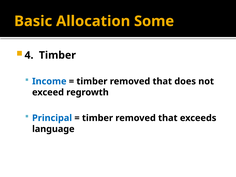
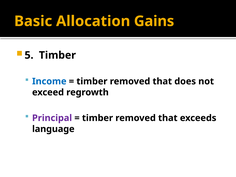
Some: Some -> Gains (154, 21)
4: 4 -> 5 (29, 55)
Principal colour: blue -> purple (52, 118)
